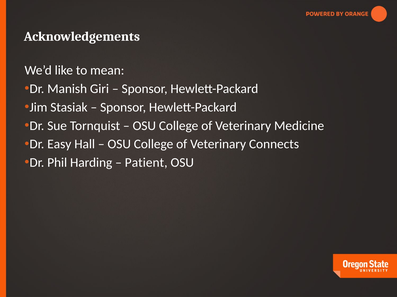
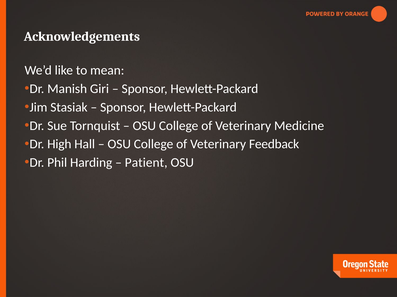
Easy: Easy -> High (59, 144)
Connects: Connects -> Feedback (274, 144)
